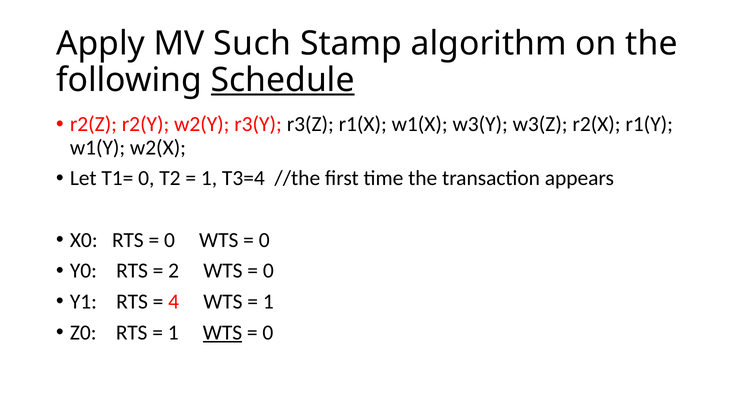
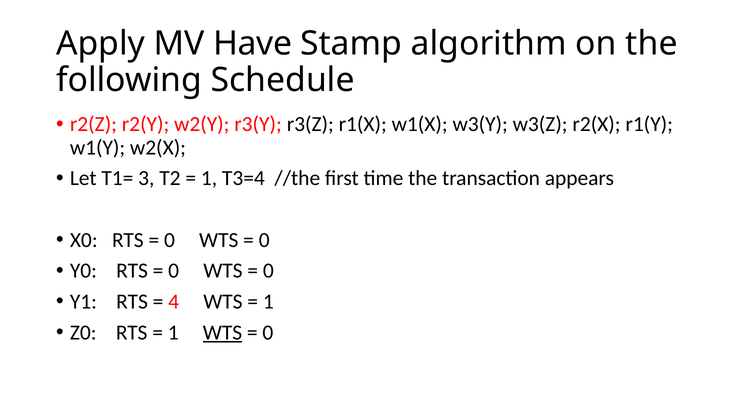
Such: Such -> Have (253, 44)
Schedule underline: present -> none (283, 80)
T1= 0: 0 -> 3 (146, 178)
2: 2 -> 0 (174, 271)
